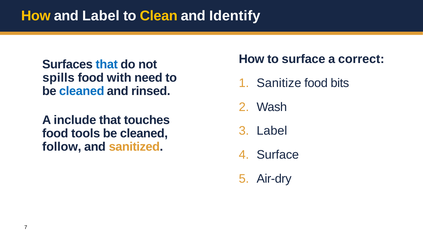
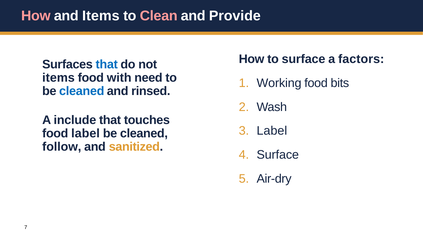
How colour: yellow -> pink (36, 16)
and Label: Label -> Items (101, 16)
Clean colour: yellow -> pink (159, 16)
Identify: Identify -> Provide (235, 16)
correct: correct -> factors (361, 59)
spills: spills -> items (59, 78)
Sanitize: Sanitize -> Working (279, 83)
food tools: tools -> label (86, 134)
